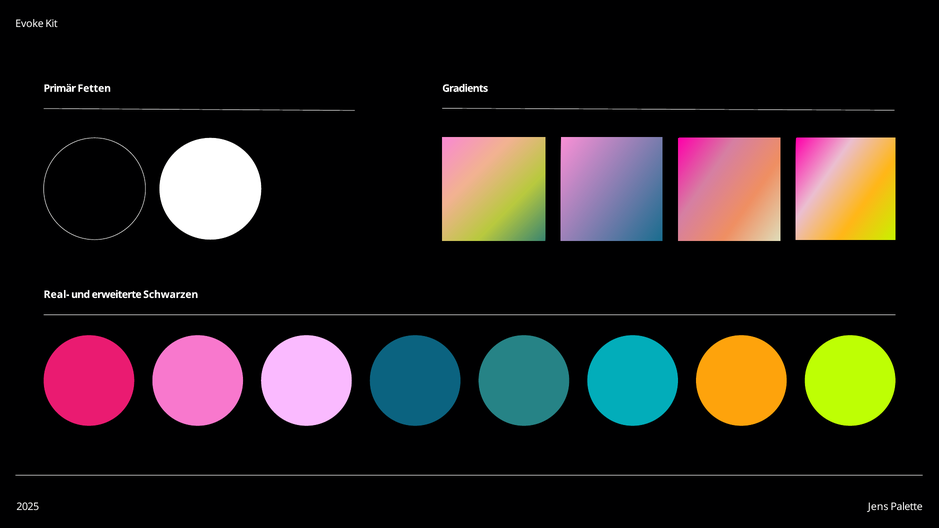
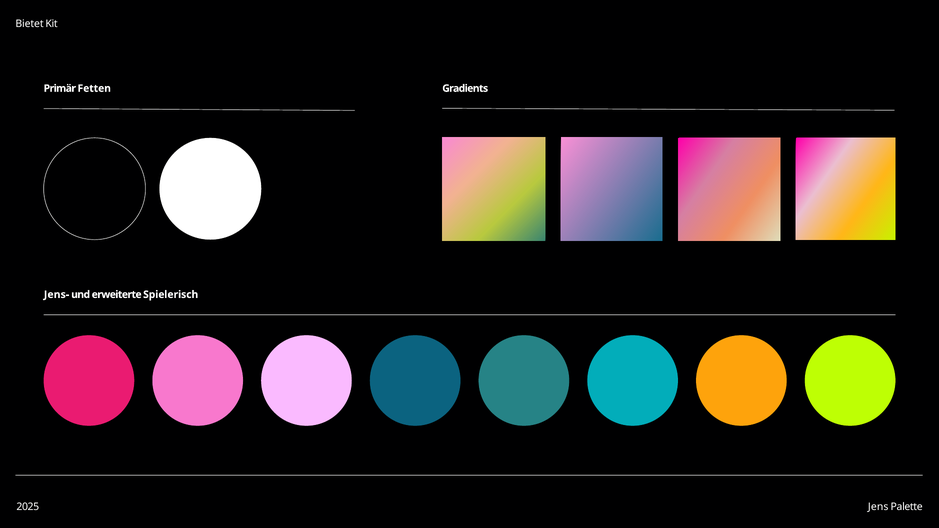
Evoke: Evoke -> Bietet (30, 24)
Real-: Real- -> Jens- (57, 295)
Schwarzen: Schwarzen -> Spielerisch (171, 295)
